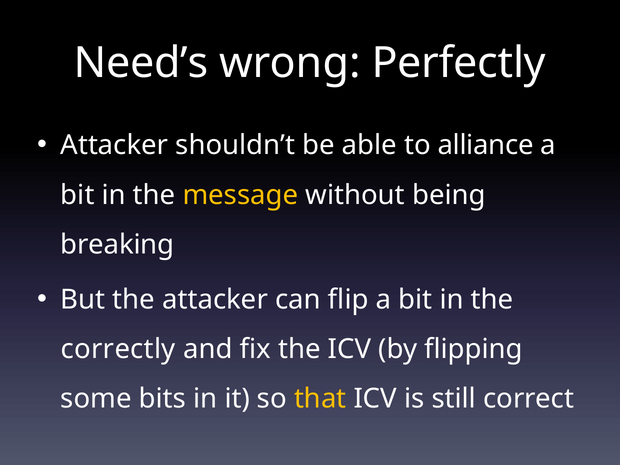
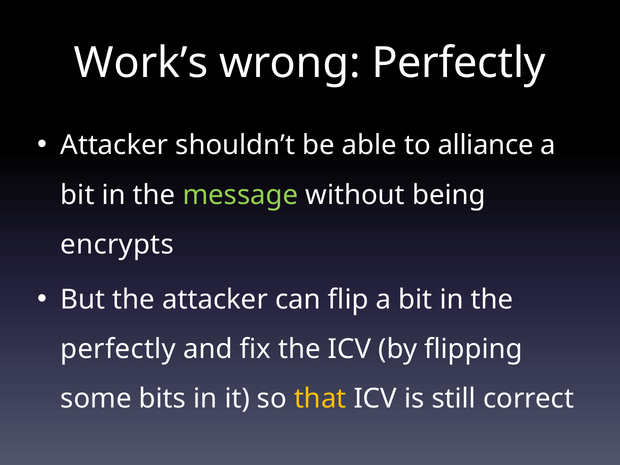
Need’s: Need’s -> Work’s (141, 63)
message colour: yellow -> light green (240, 195)
breaking: breaking -> encrypts (117, 245)
correctly: correctly -> perfectly (118, 349)
